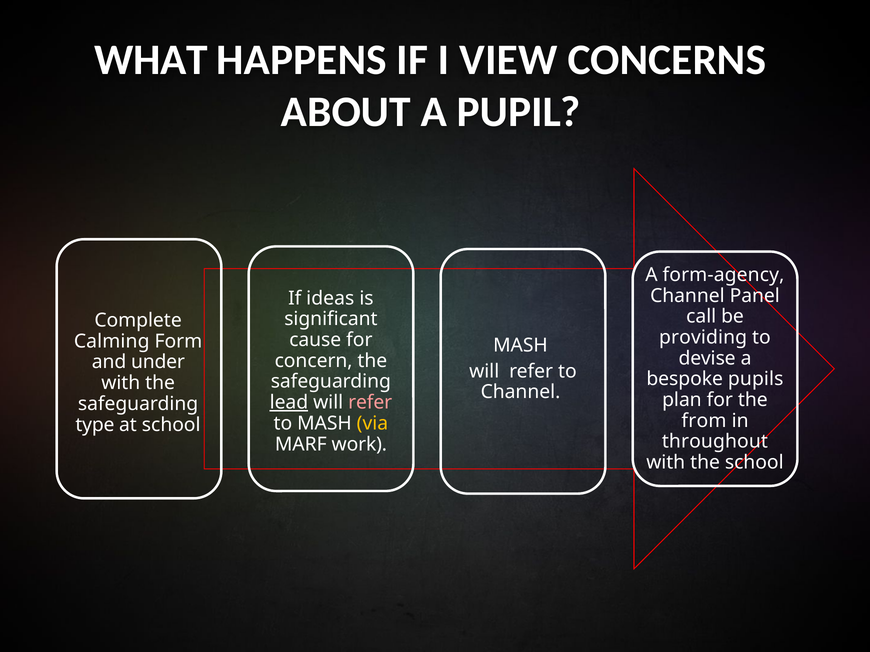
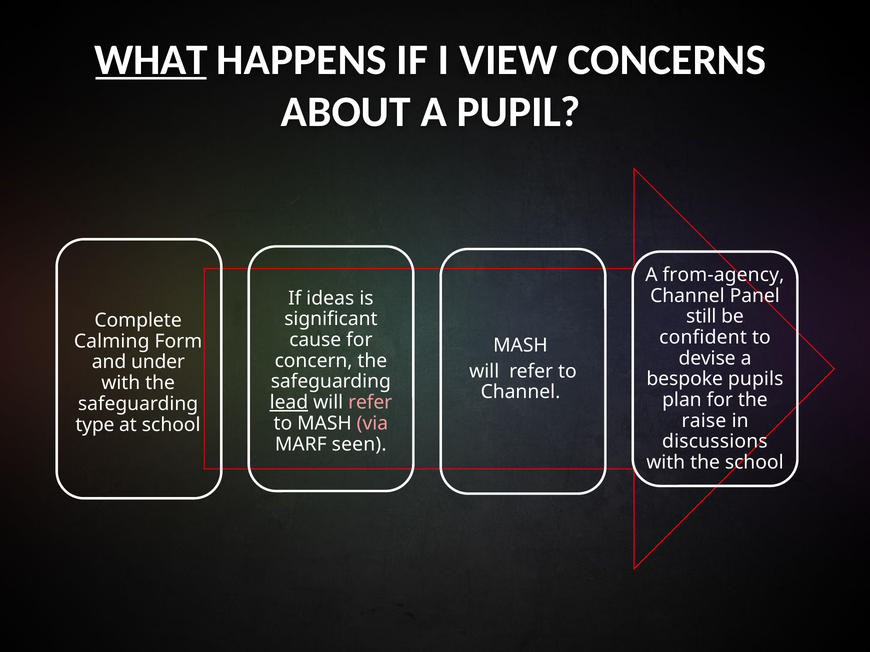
WHAT underline: none -> present (151, 60)
form-agency: form-agency -> from-agency (723, 275)
call: call -> still (701, 317)
providing: providing -> confident (703, 338)
from: from -> raise (704, 421)
via colour: yellow -> pink (372, 424)
throughout: throughout -> discussions (715, 442)
work: work -> seen (359, 444)
